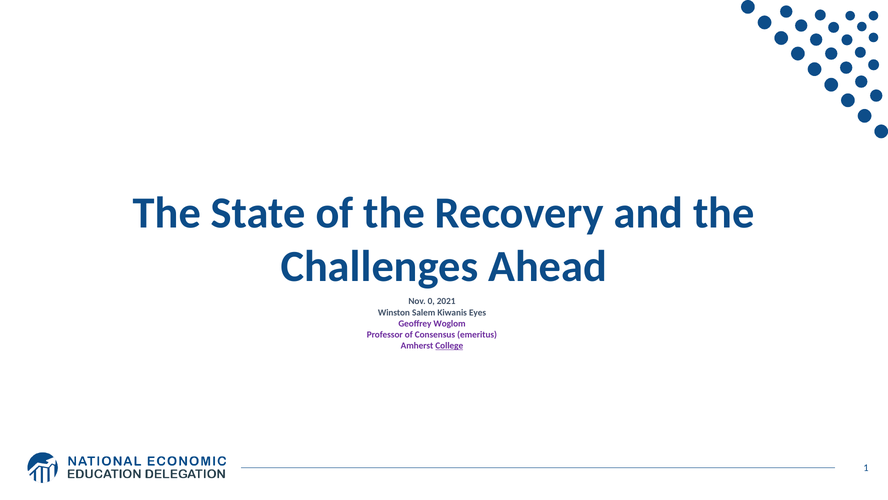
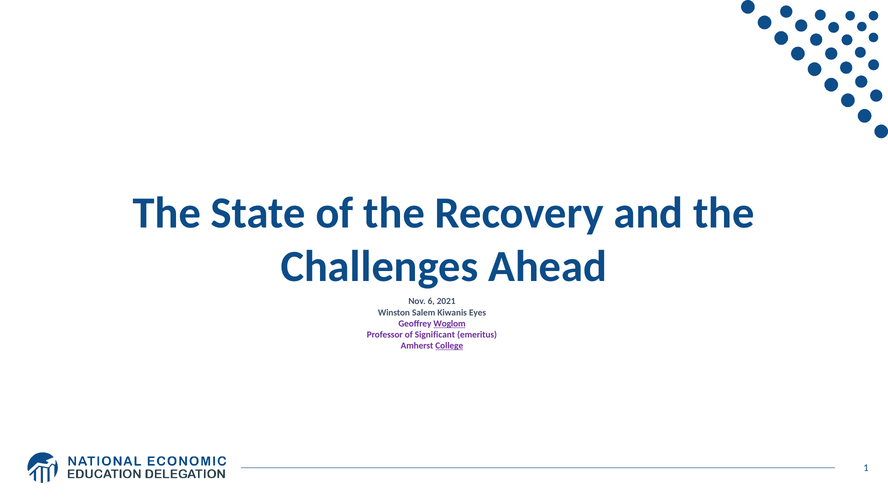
0: 0 -> 6 (431, 301)
Woglom underline: none -> present (450, 323)
Consensus: Consensus -> Significant (435, 334)
